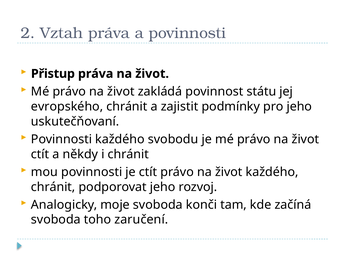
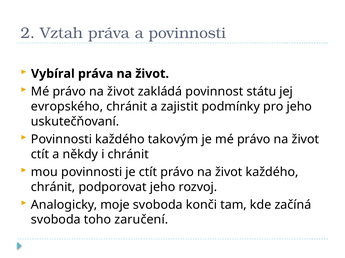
Přistup: Přistup -> Vybíral (53, 74)
svobodu: svobodu -> takovým (173, 140)
